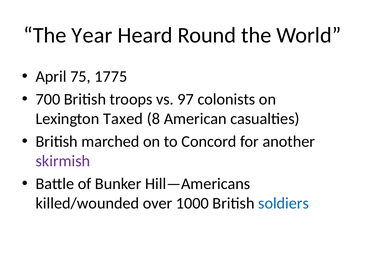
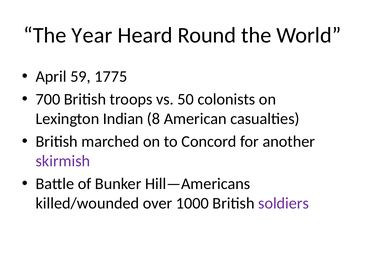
75: 75 -> 59 (81, 77)
97: 97 -> 50 (186, 99)
Taxed: Taxed -> Indian (123, 119)
soldiers colour: blue -> purple (284, 203)
